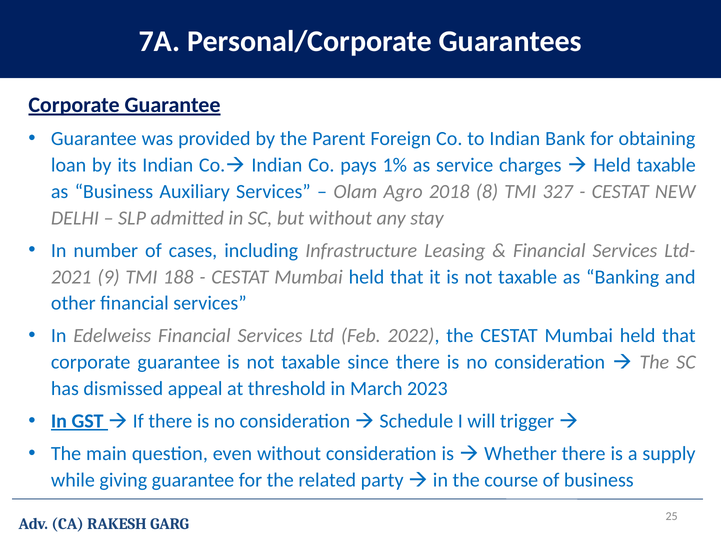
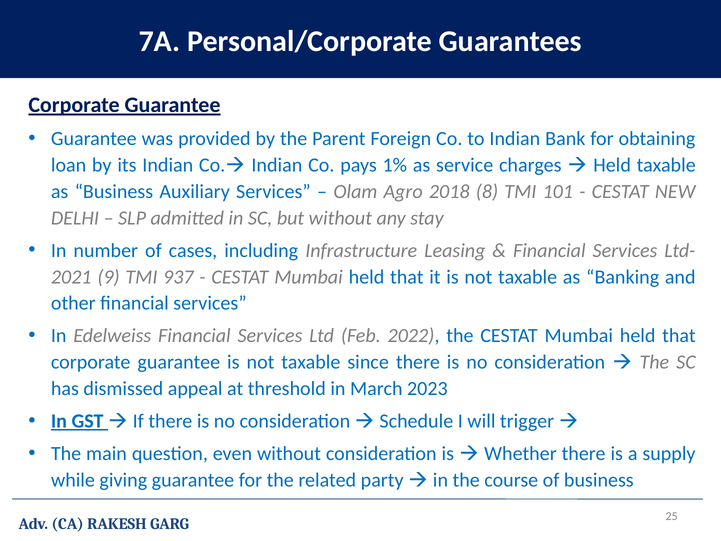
327: 327 -> 101 (558, 191)
188: 188 -> 937 (178, 277)
